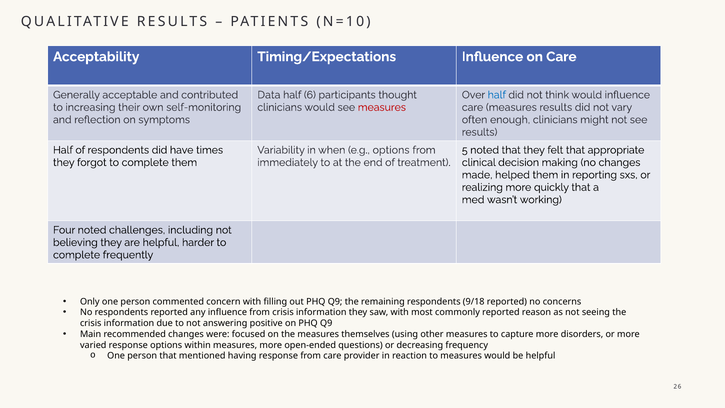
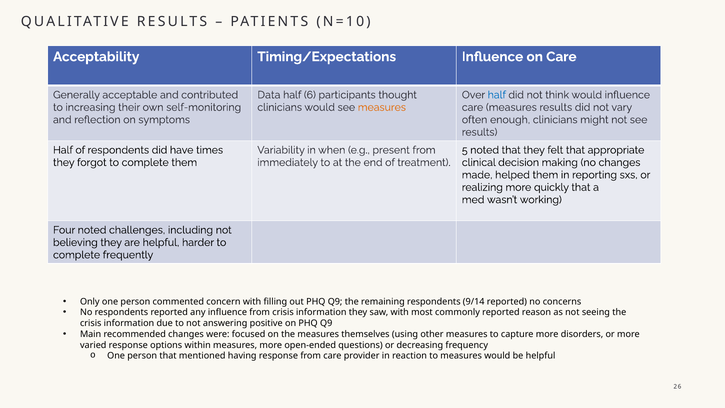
measures colour: red -> orange (382, 107)
e.g options: options -> present (391, 150)
9/18: 9/18 -> 9/14 (474, 301)
